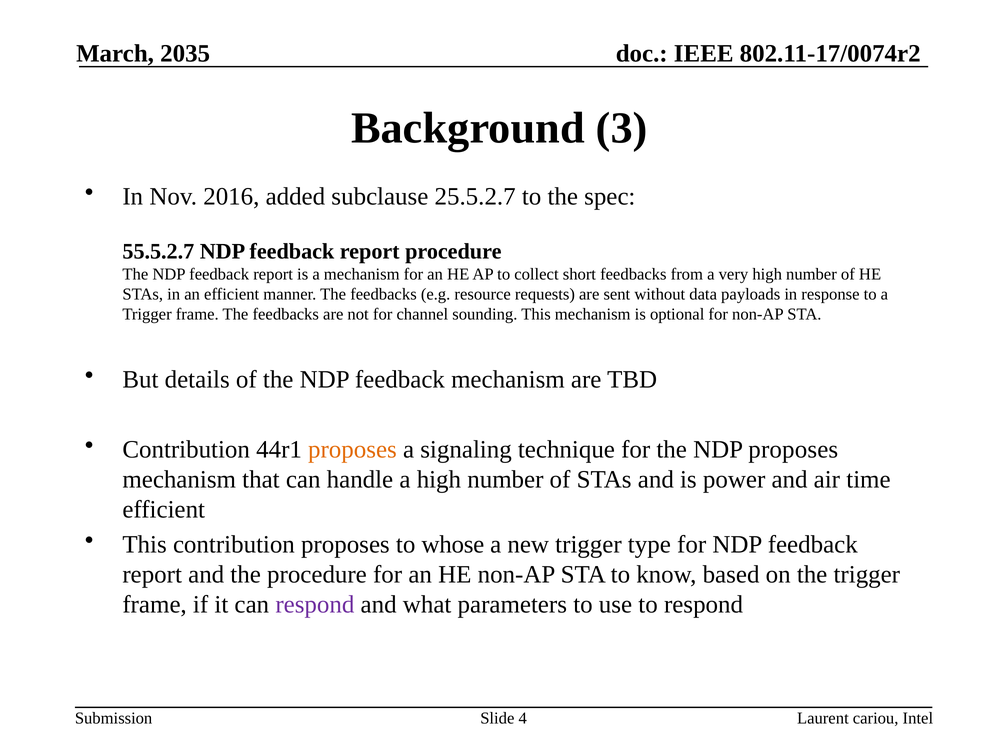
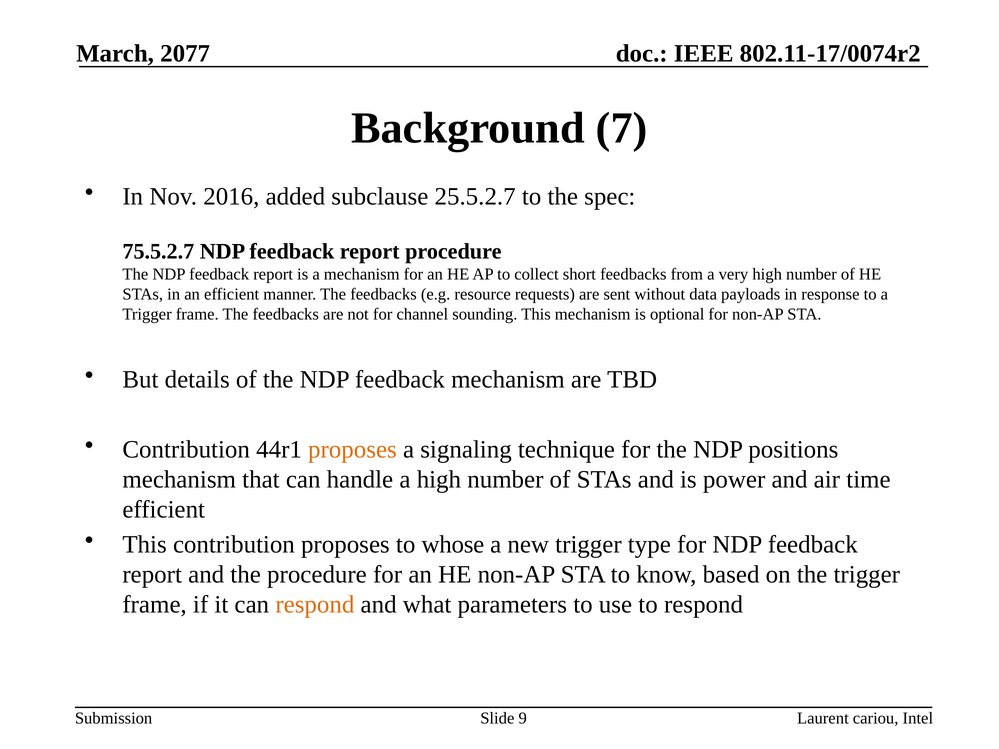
2035: 2035 -> 2077 (185, 53)
3: 3 -> 7 (622, 128)
55.5.2.7: 55.5.2.7 -> 75.5.2.7 (158, 251)
NDP proposes: proposes -> positions (793, 450)
respond colour: purple -> orange (315, 604)
4: 4 -> 9 (523, 719)
